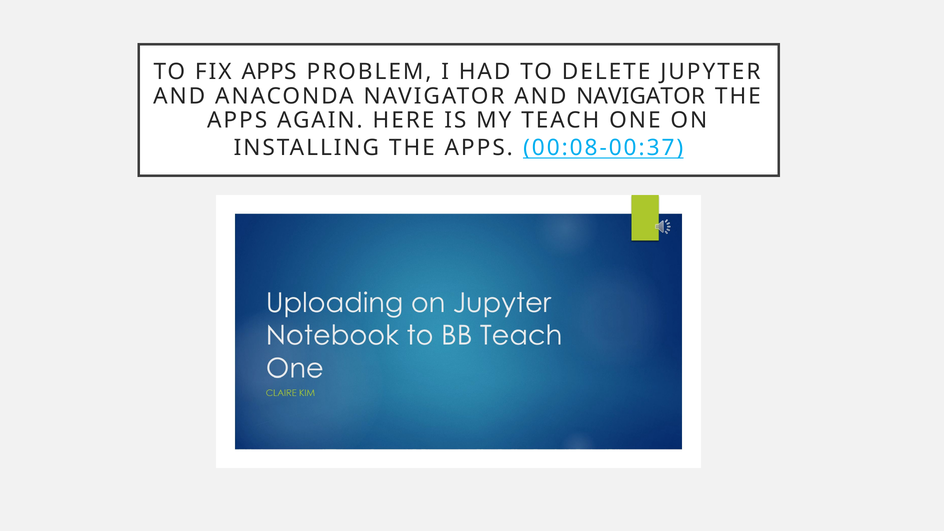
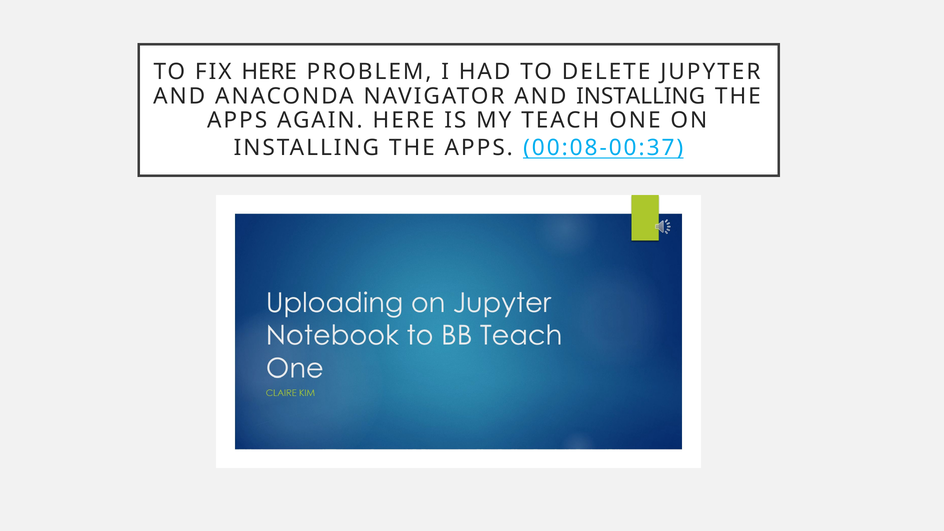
FIX APPS: APPS -> HERE (269, 72)
AND NAVIGATOR: NAVIGATOR -> INSTALLING (641, 96)
